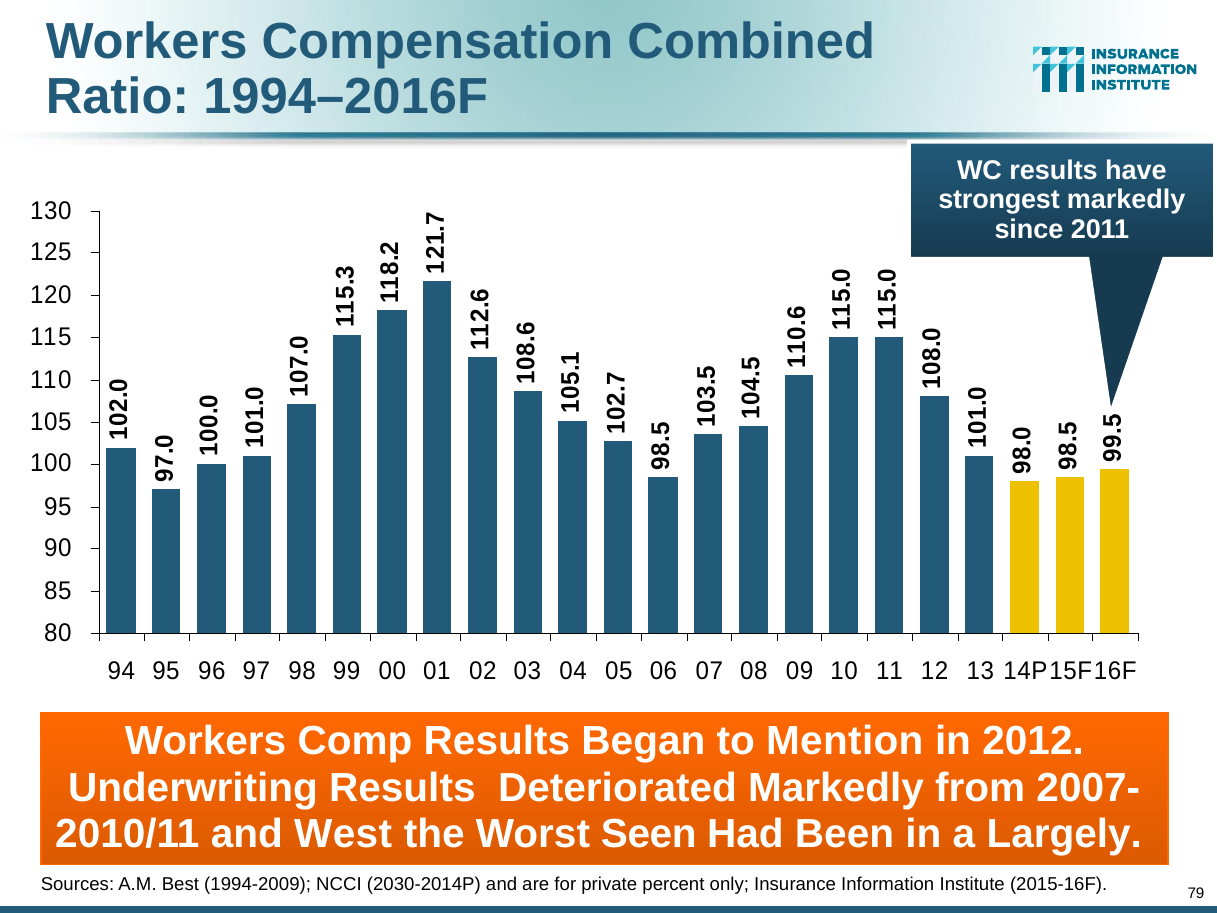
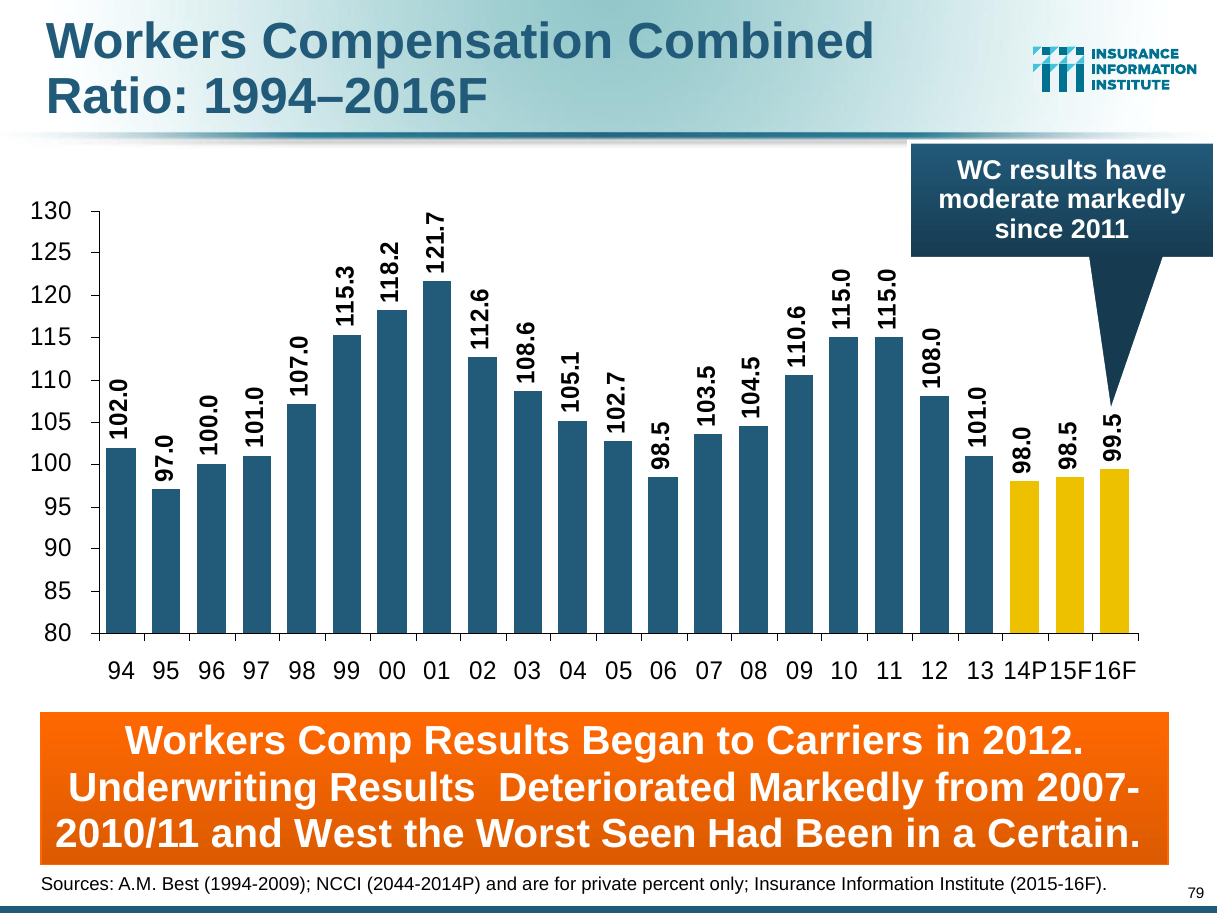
strongest: strongest -> moderate (999, 200)
Mention: Mention -> Carriers (845, 741)
Largely: Largely -> Certain (1064, 834)
2030-2014P: 2030-2014P -> 2044-2014P (424, 884)
